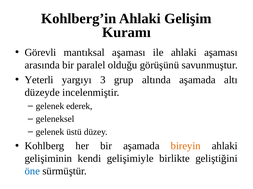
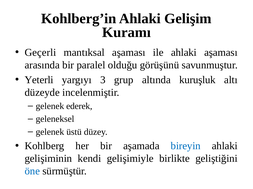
Görevli: Görevli -> Geçerli (40, 53)
altında aşamada: aşamada -> kuruşluk (197, 80)
bireyin colour: orange -> blue (186, 146)
